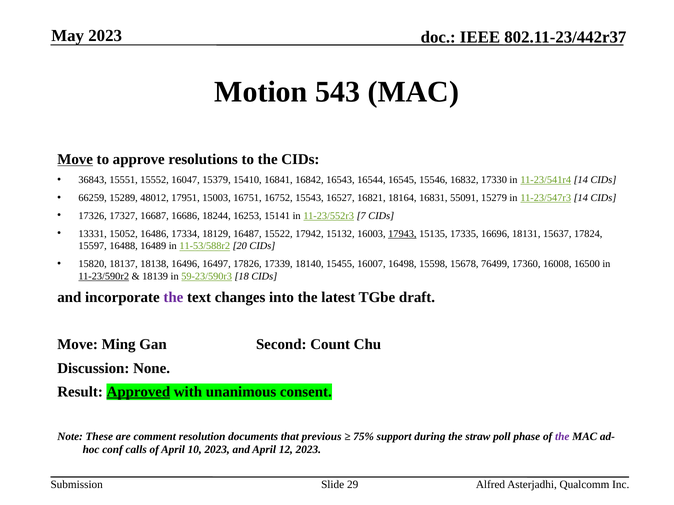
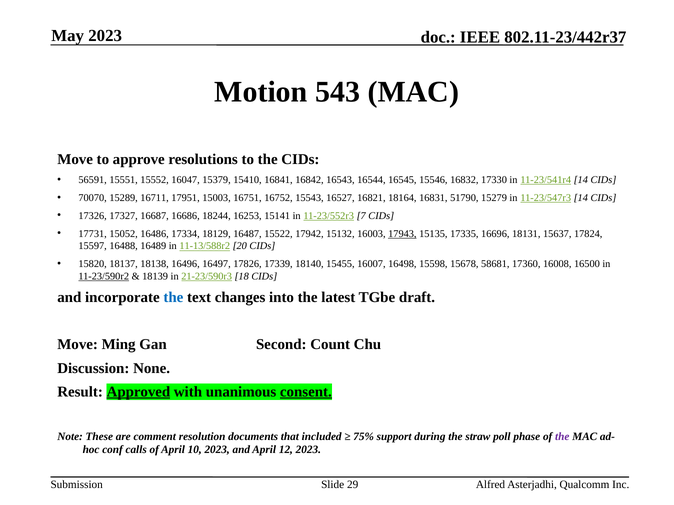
Move underline: present -> none (75, 159)
36843: 36843 -> 56591 (93, 180)
66259: 66259 -> 70070 (93, 198)
48012: 48012 -> 16711 (155, 198)
55091: 55091 -> 51790 (464, 198)
13331: 13331 -> 17731 (93, 234)
11-53/588r2: 11-53/588r2 -> 11-13/588r2 (205, 246)
76499: 76499 -> 58681 (495, 264)
59-23/590r3: 59-23/590r3 -> 21-23/590r3 (207, 277)
the colour: purple -> blue (173, 298)
consent underline: none -> present (306, 392)
previous: previous -> included (322, 437)
